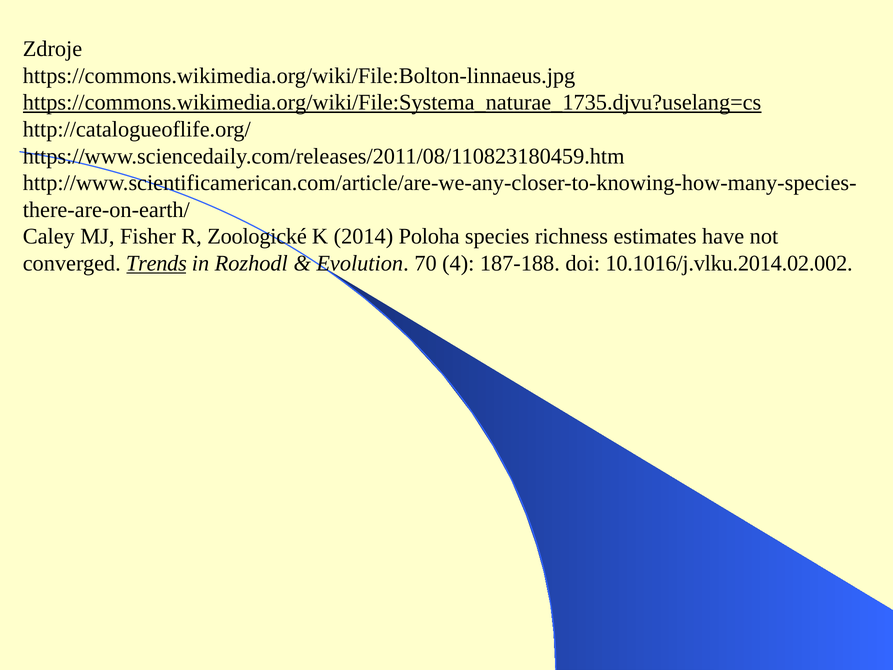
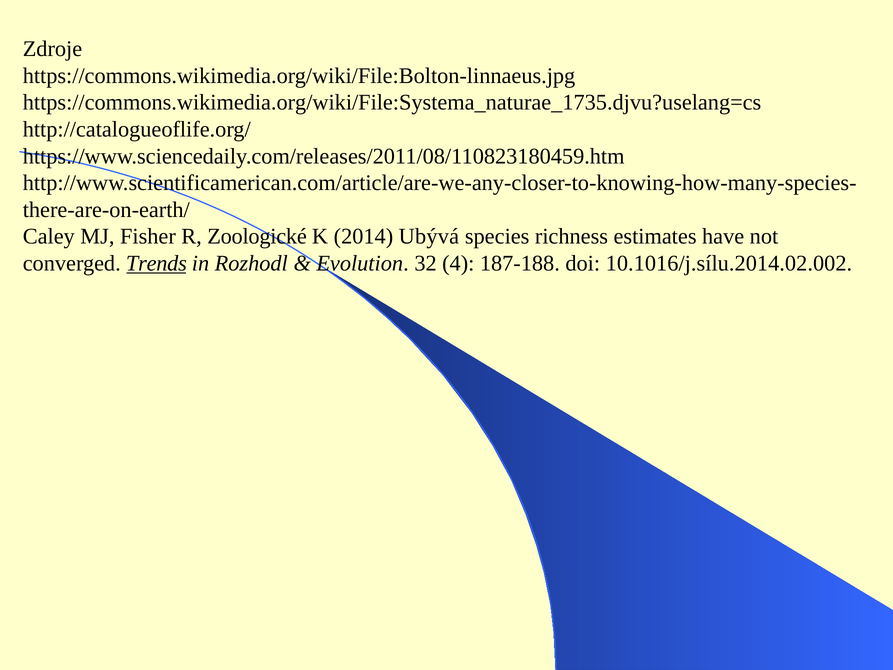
https://commons.wikimedia.org/wiki/File:Systema_naturae_1735.djvu?uselang=cs underline: present -> none (392, 103)
Poloha: Poloha -> Ubývá (429, 237)
70: 70 -> 32 (426, 263)
10.1016/j.vlku.2014.02.002: 10.1016/j.vlku.2014.02.002 -> 10.1016/j.sílu.2014.02.002 (729, 263)
